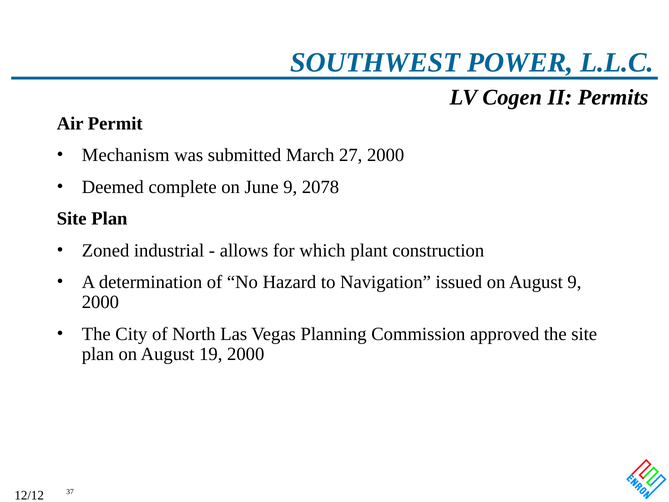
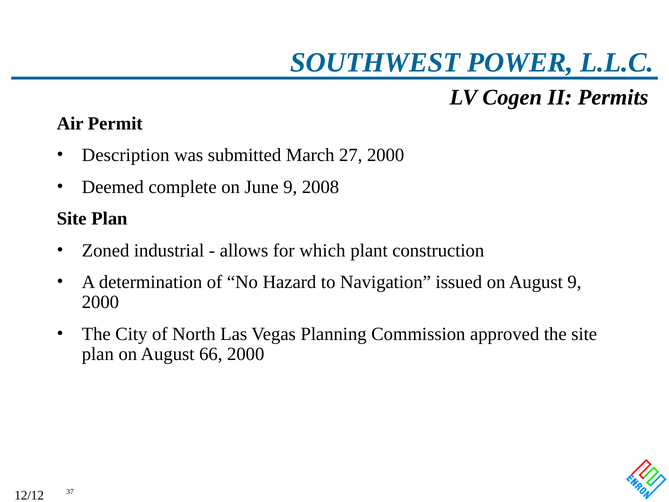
Mechanism: Mechanism -> Description (126, 155)
2078: 2078 -> 2008 (320, 187)
19: 19 -> 66 (211, 354)
